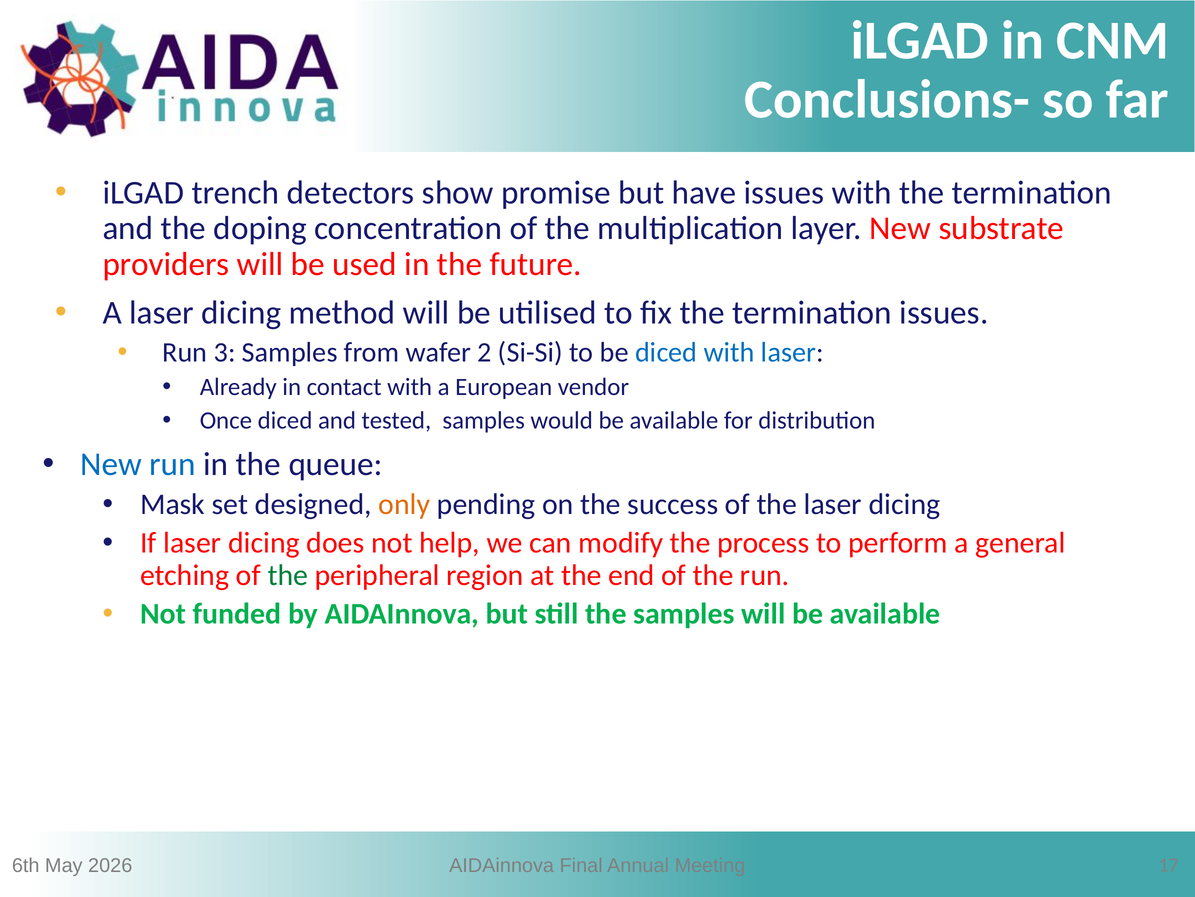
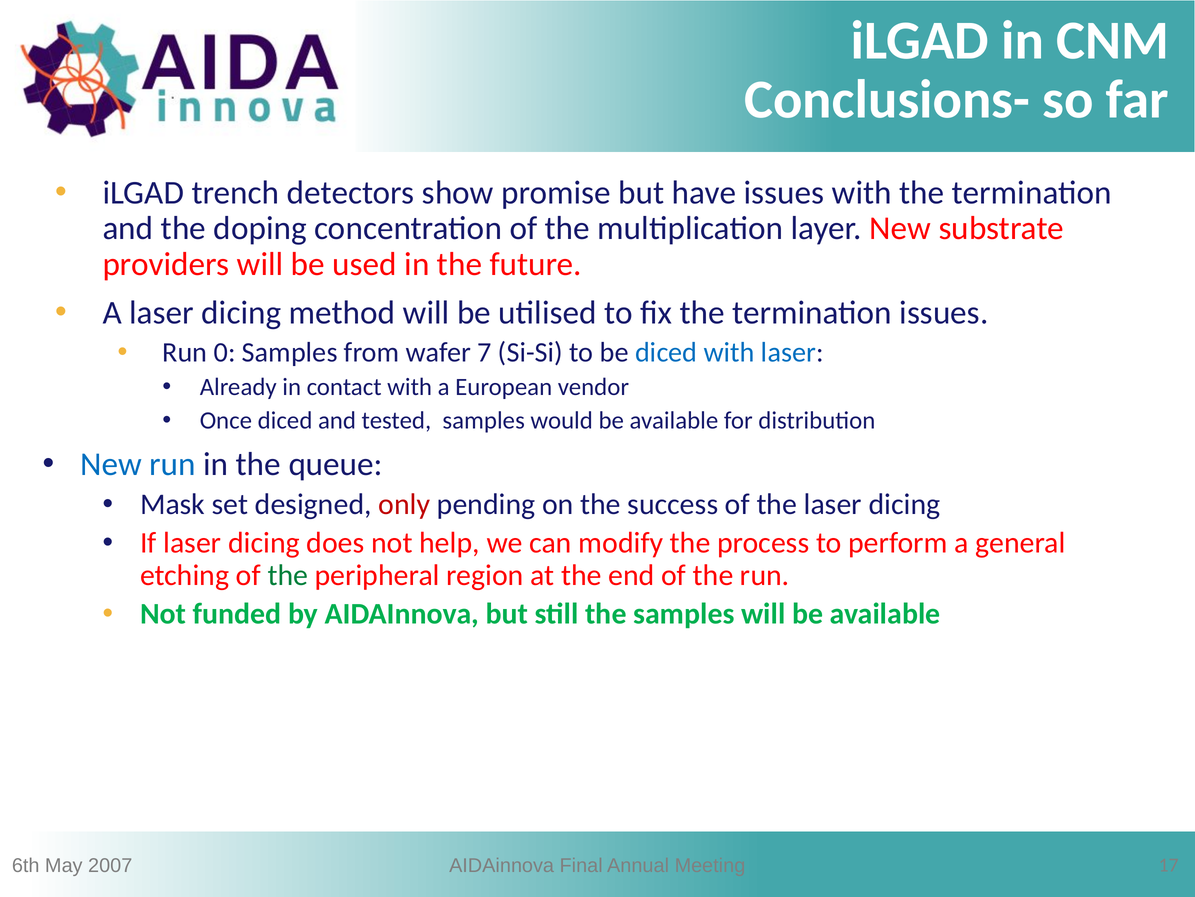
3: 3 -> 0 (225, 352)
2: 2 -> 7 (484, 352)
only colour: orange -> red (404, 504)
2026: 2026 -> 2007 (110, 865)
